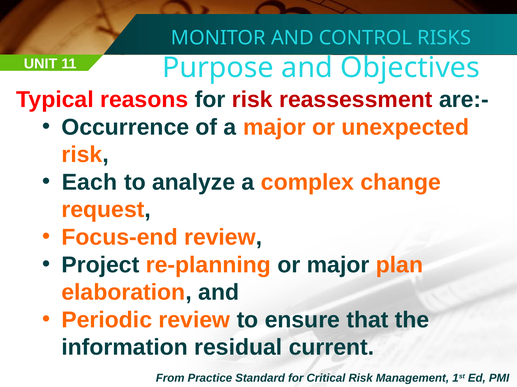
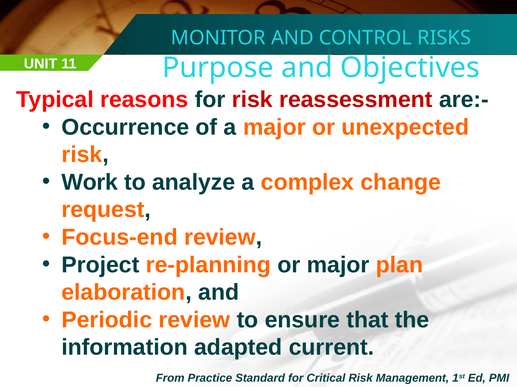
Each: Each -> Work (90, 183)
residual: residual -> adapted (238, 348)
